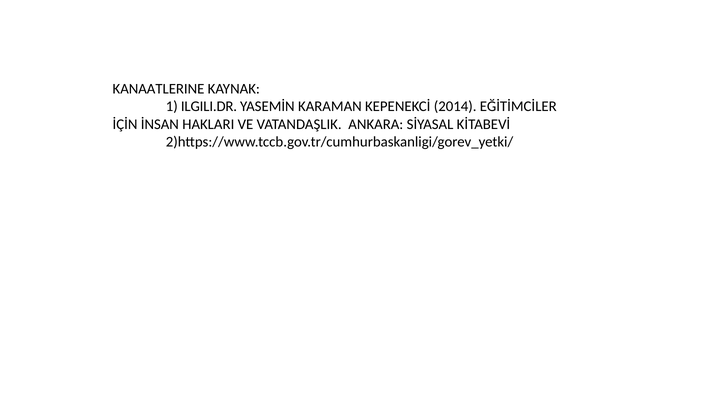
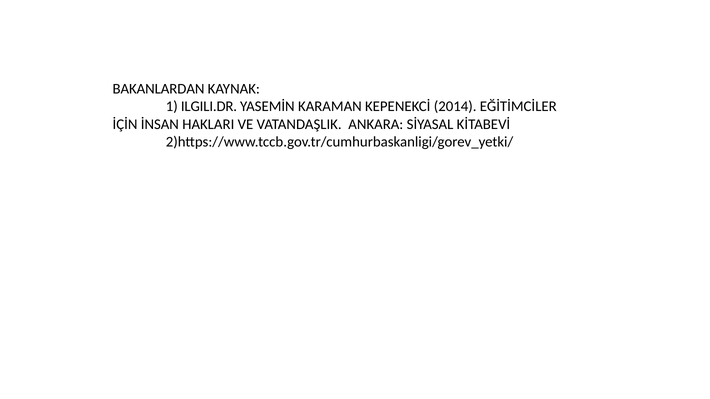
KANAATLERINE: KANAATLERINE -> BAKANLARDAN (159, 89)
